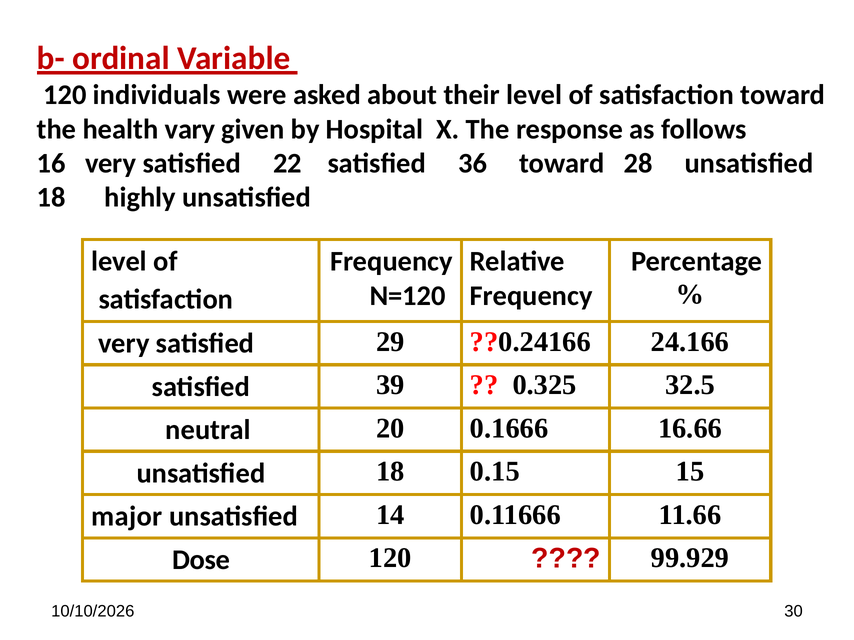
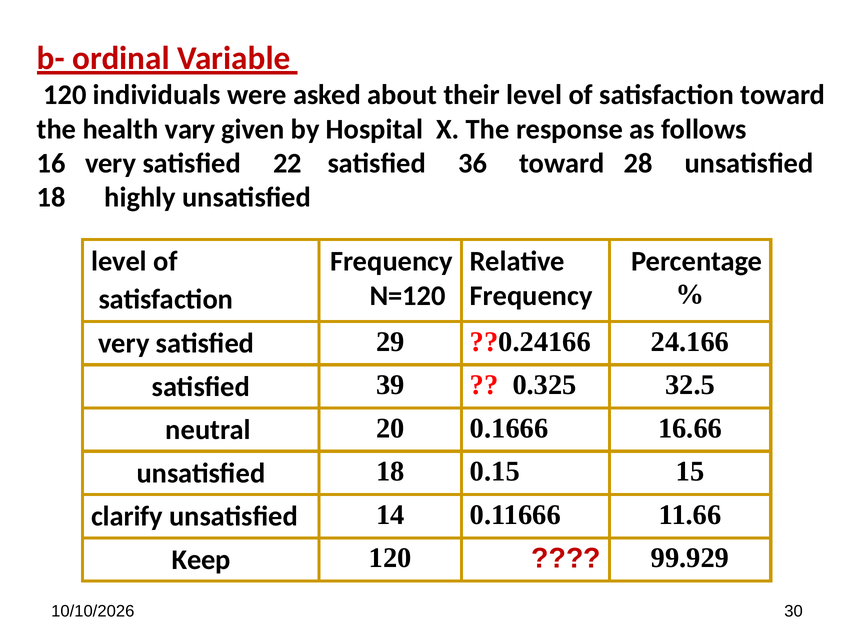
major: major -> clarify (127, 517)
Dose: Dose -> Keep (201, 560)
